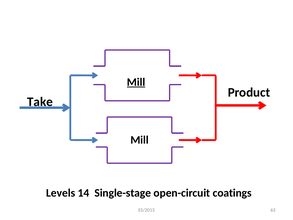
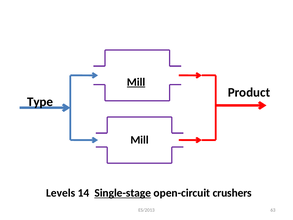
Take: Take -> Type (40, 102)
Single-stage underline: none -> present (123, 193)
coatings: coatings -> crushers (232, 193)
